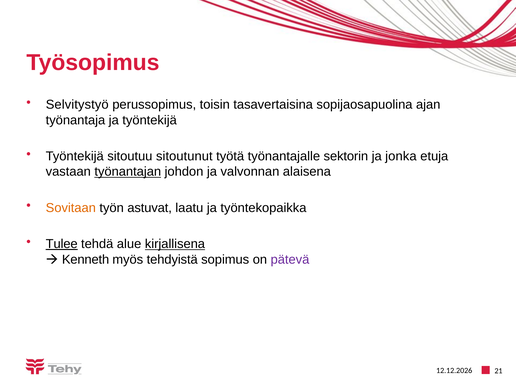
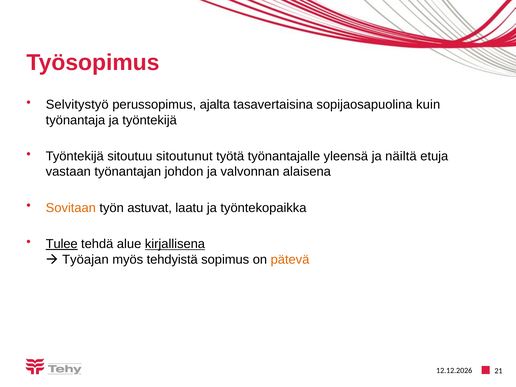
toisin: toisin -> ajalta (215, 105)
ajan: ajan -> kuin (428, 105)
sektorin: sektorin -> yleensä (346, 156)
jonka: jonka -> näiltä (401, 156)
työnantajan underline: present -> none (128, 172)
Kenneth: Kenneth -> Työajan (85, 259)
pätevä colour: purple -> orange (290, 259)
